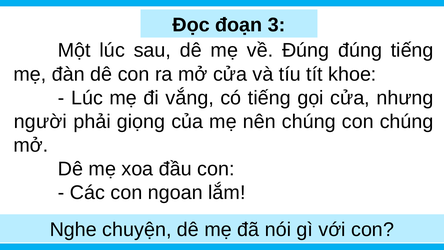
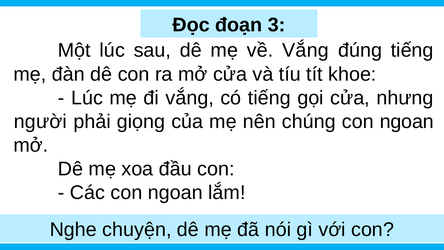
về Đúng: Đúng -> Vắng (306, 50)
chúng con chúng: chúng -> ngoan (407, 121)
